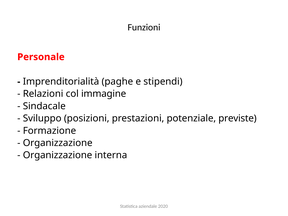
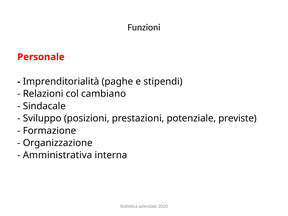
immagine: immagine -> cambiano (104, 94)
Organizzazione: Organizzazione -> Amministrativa (57, 155)
